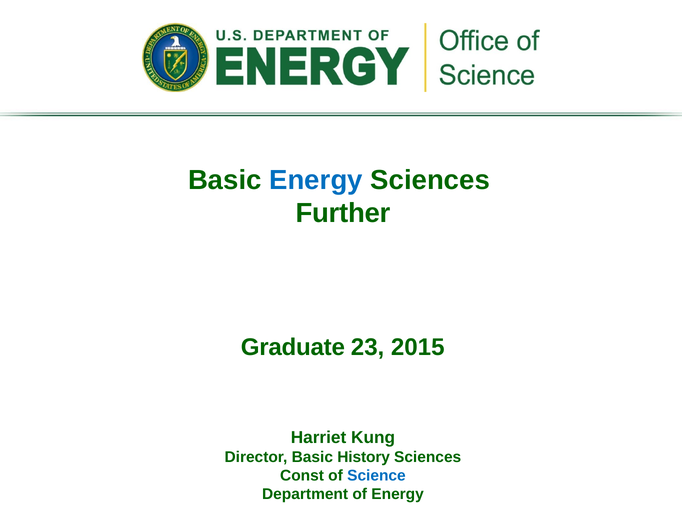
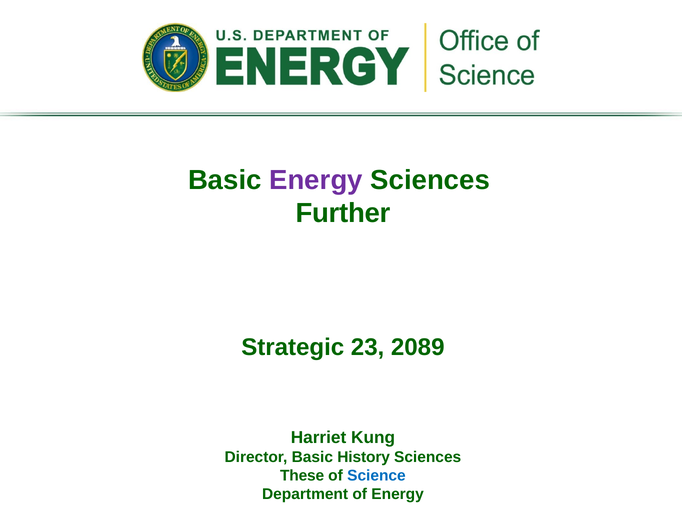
Energy colour: blue -> purple (316, 180)
Graduate: Graduate -> Strategic (293, 347)
2015: 2015 -> 2089 (418, 347)
Const: Const -> These (302, 476)
